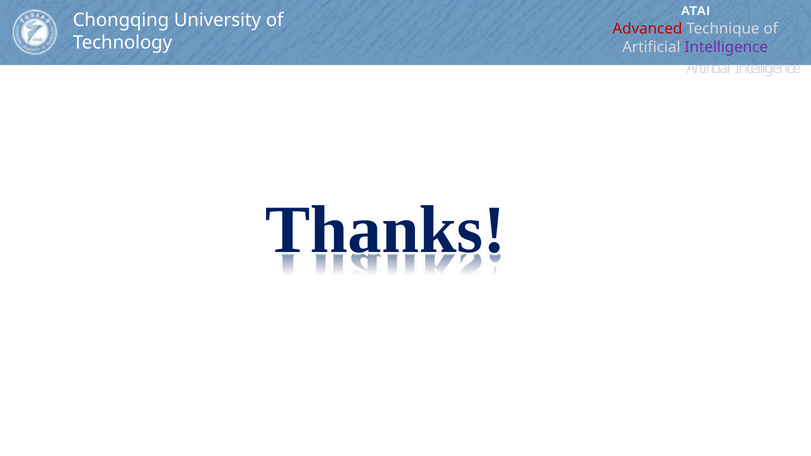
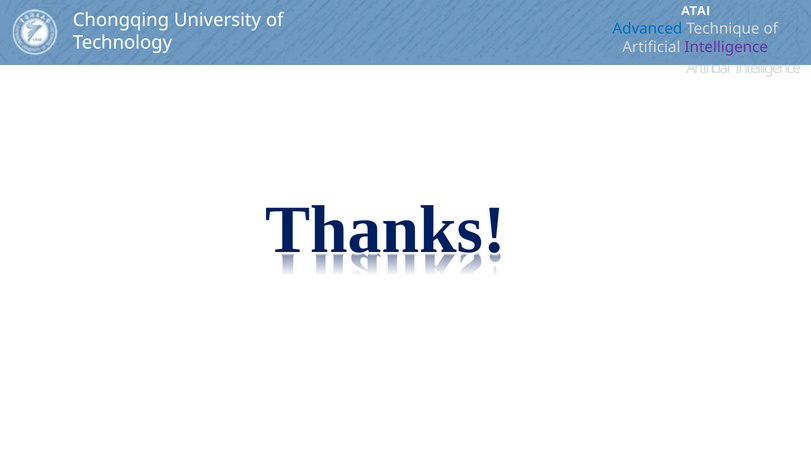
Advanced colour: red -> blue (647, 29)
